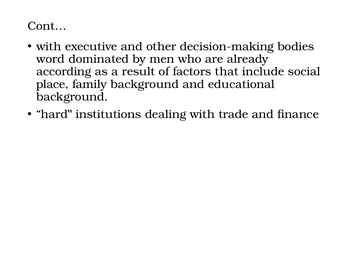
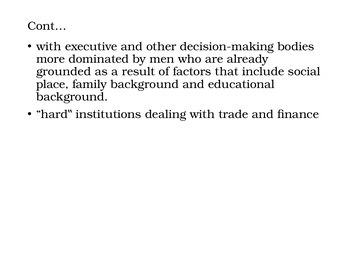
word: word -> more (51, 59)
according: according -> grounded (64, 72)
